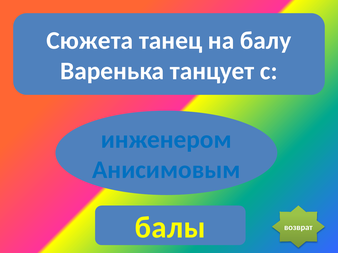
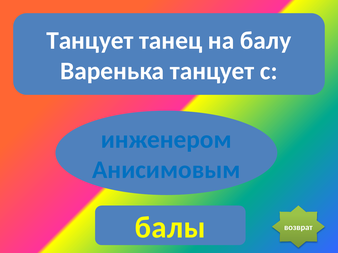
Сюжета: Сюжета -> Танцует (90, 41)
